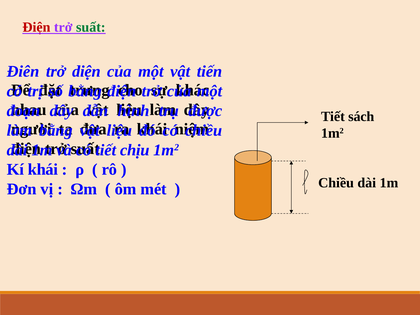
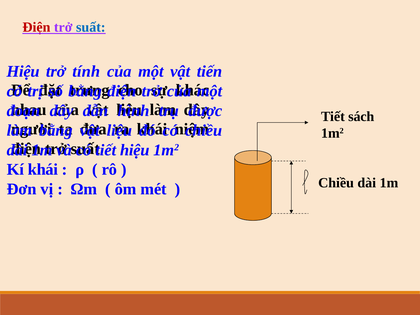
suất colour: green -> blue (91, 27)
Điên: Điên -> Hiệu (23, 72)
diện: diện -> tính (86, 72)
tiết chịu: chịu -> hiệu (135, 150)
